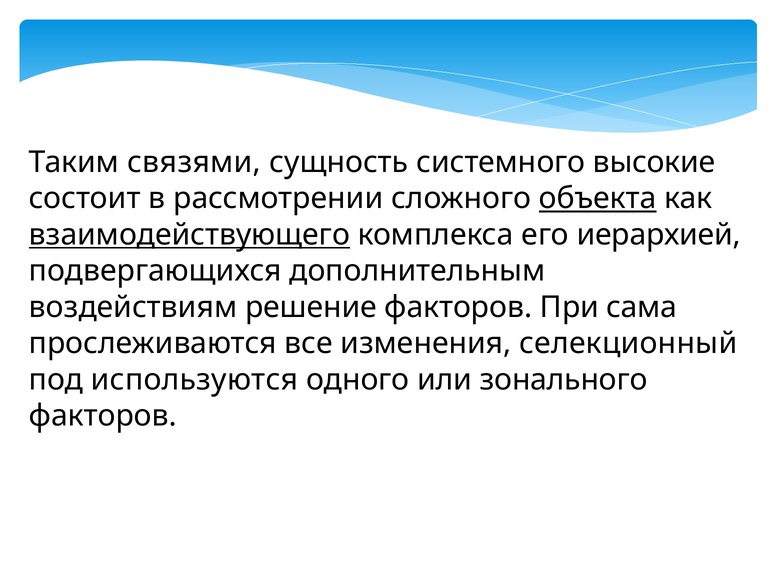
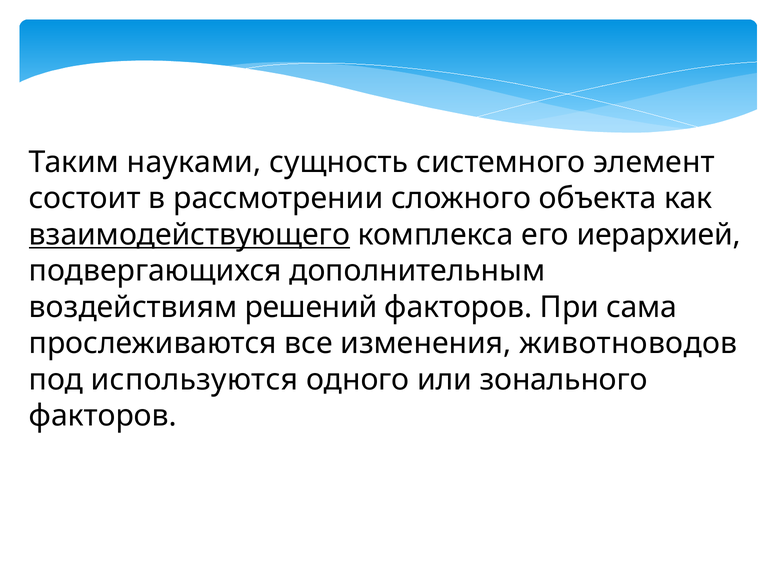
связями: связями -> науками (194, 162)
высокие: высокие -> элемент (654, 162)
объекта underline: present -> none (598, 198)
решение: решение -> решений (311, 307)
селекционный: селекционный -> животноводов (628, 343)
